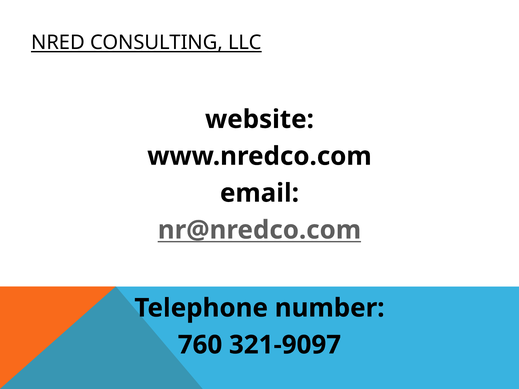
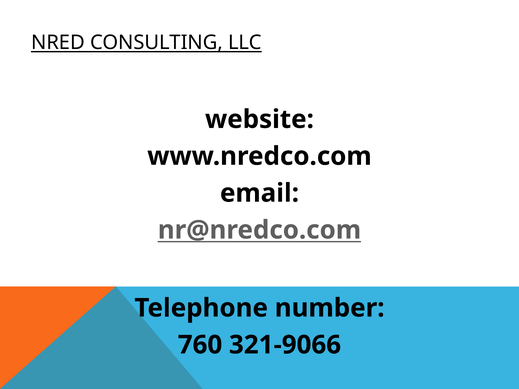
321-9097: 321-9097 -> 321-9066 (285, 345)
